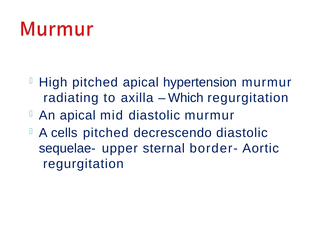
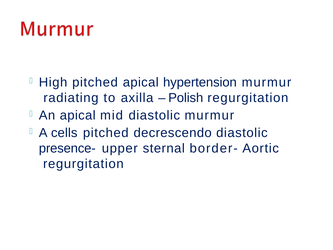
Which: Which -> Polish (186, 98)
sequelae-: sequelae- -> presence- (67, 148)
